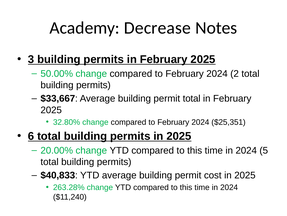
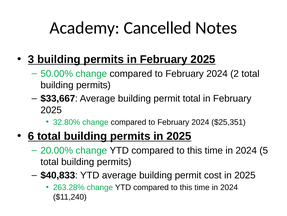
Decrease: Decrease -> Cancelled (158, 28)
